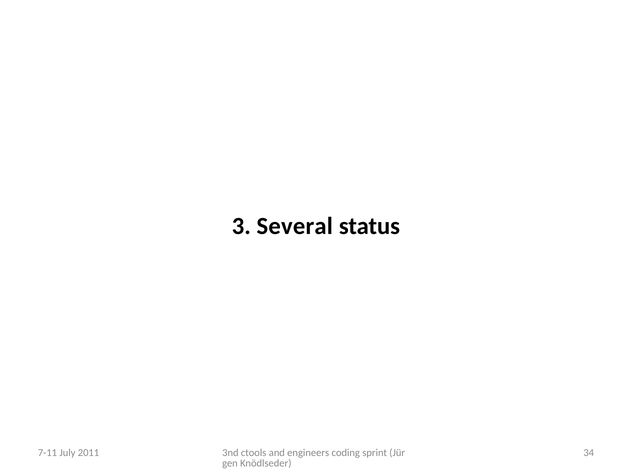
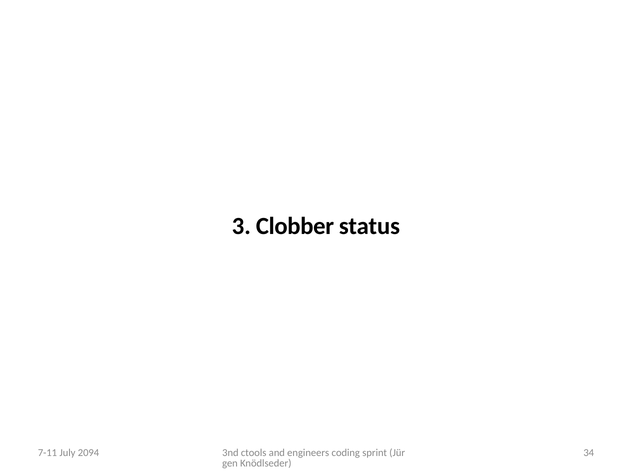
Several: Several -> Clobber (295, 226)
2011: 2011 -> 2094 (88, 453)
